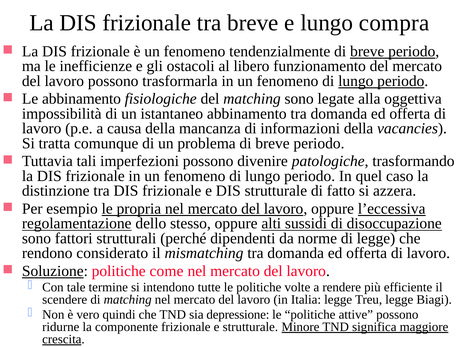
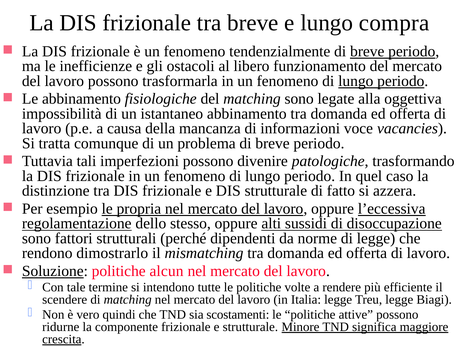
informazioni della: della -> voce (358, 129)
considerato: considerato -> dimostrarlo (112, 253)
come: come -> alcun (167, 271)
depressione: depressione -> scostamenti (238, 315)
